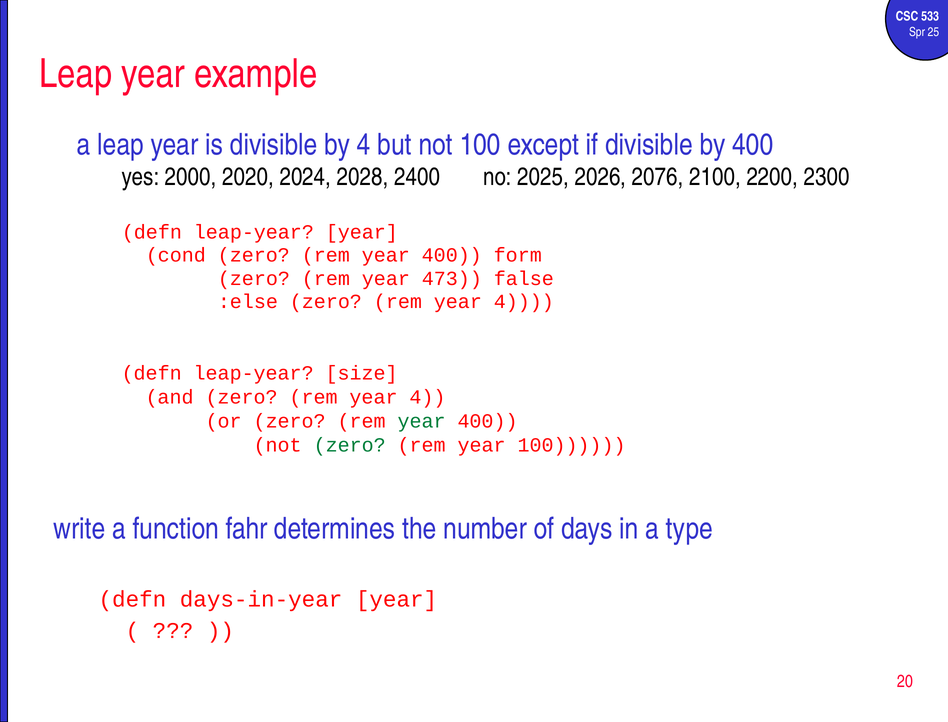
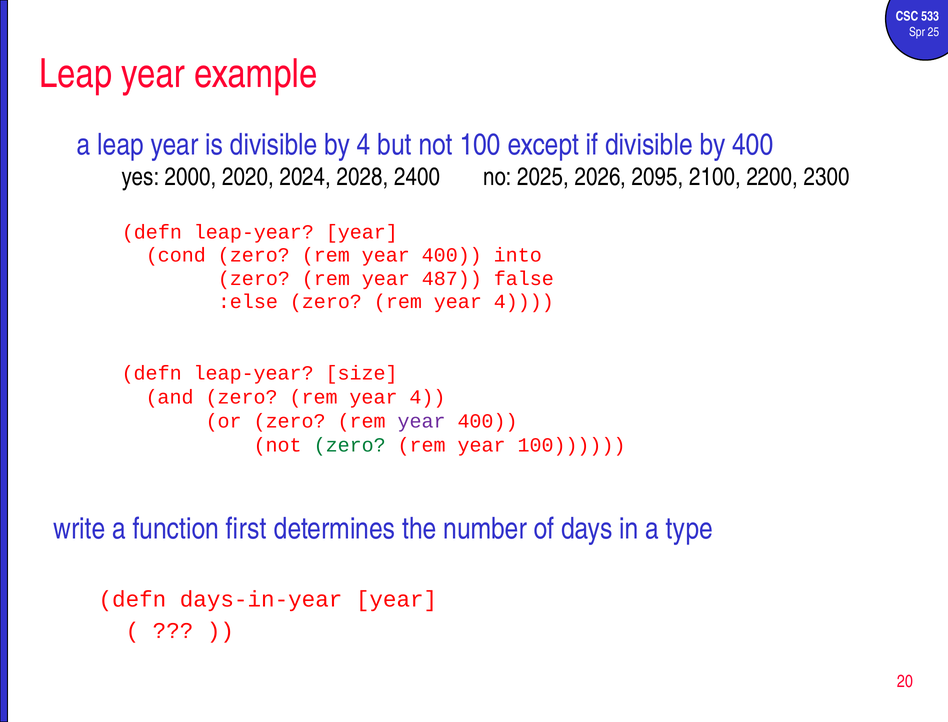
2076: 2076 -> 2095 (658, 177)
form: form -> into (518, 255)
473: 473 -> 487 (452, 279)
year colour: green -> purple (422, 421)
fahr: fahr -> first (246, 529)
